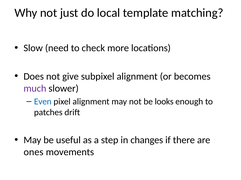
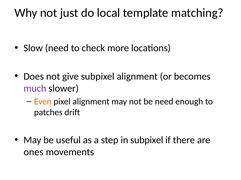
Even colour: blue -> orange (43, 102)
be looks: looks -> need (164, 102)
in changes: changes -> subpixel (147, 141)
